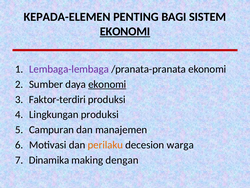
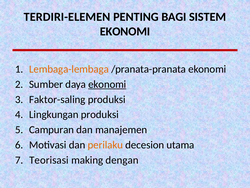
KEPADA-ELEMEN: KEPADA-ELEMEN -> TERDIRI-ELEMEN (67, 17)
EKONOMI underline: present -> none (125, 31)
Lembaga-lembaga colour: purple -> orange (69, 69)
Faktor-terdiri: Faktor-terdiri -> Faktor-saling (57, 99)
warga: warga -> utama (180, 145)
Dinamika: Dinamika -> Teorisasi (49, 160)
